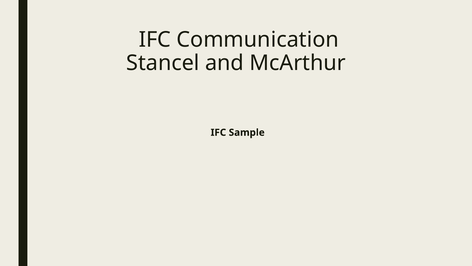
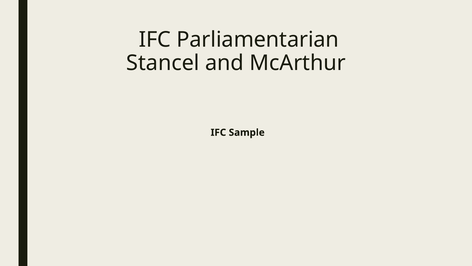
Communication: Communication -> Parliamentarian (258, 40)
